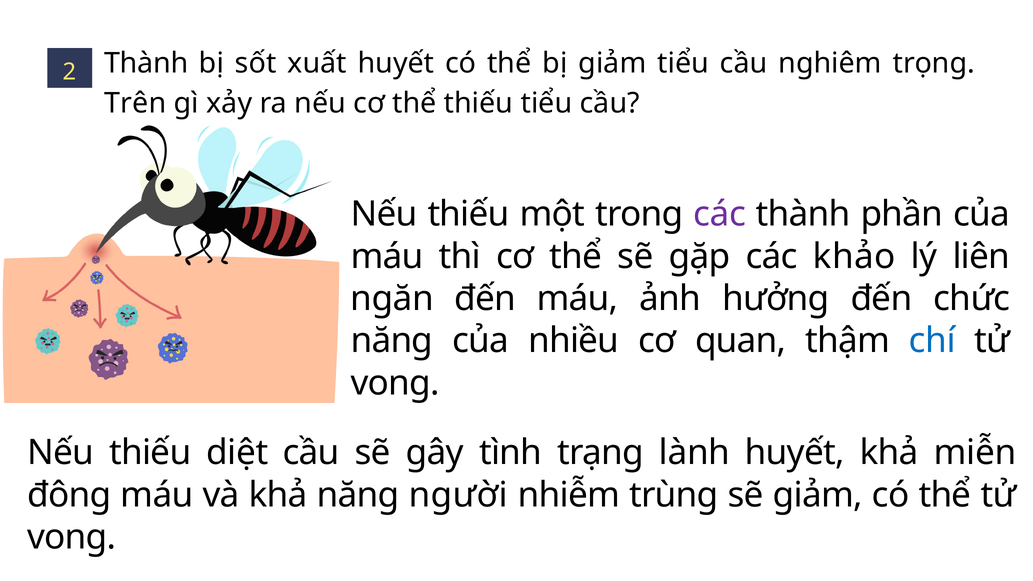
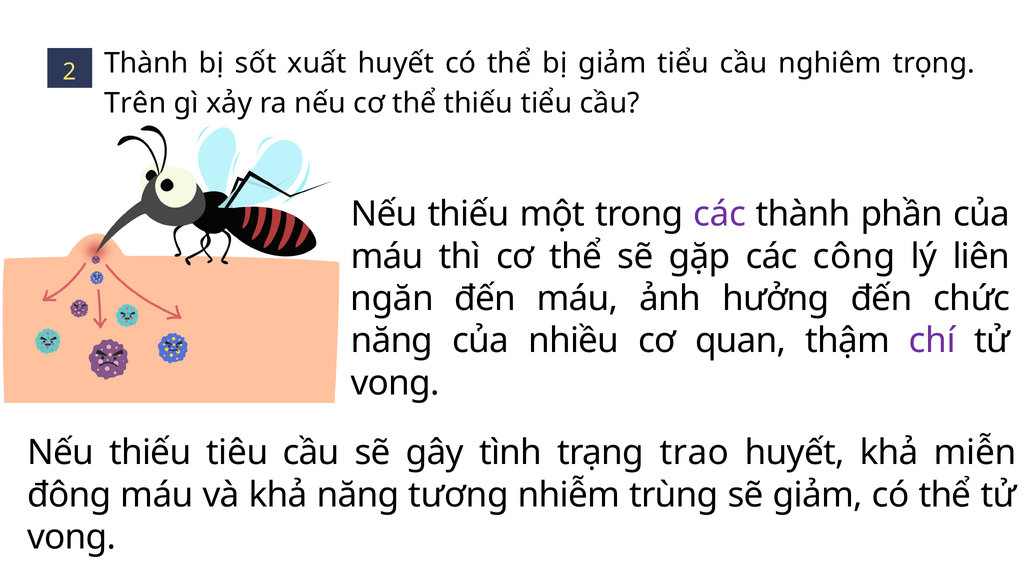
khảo: khảo -> công (854, 257)
chí colour: blue -> purple (932, 341)
diệt: diệt -> tiêu (237, 453)
lành: lành -> trao (694, 453)
người: người -> tương (459, 495)
